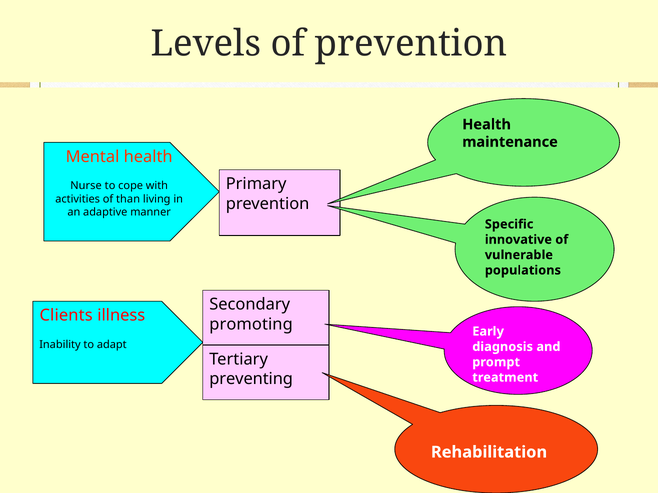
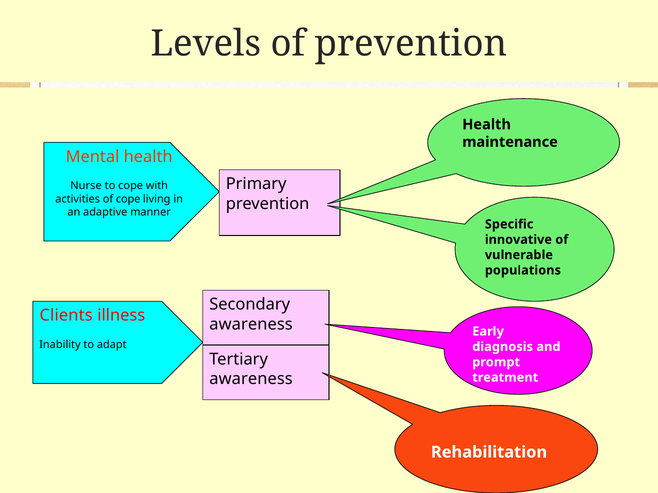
of than: than -> cope (128, 199)
promoting: promoting -> awareness (251, 325)
preventing: preventing -> awareness (251, 379)
